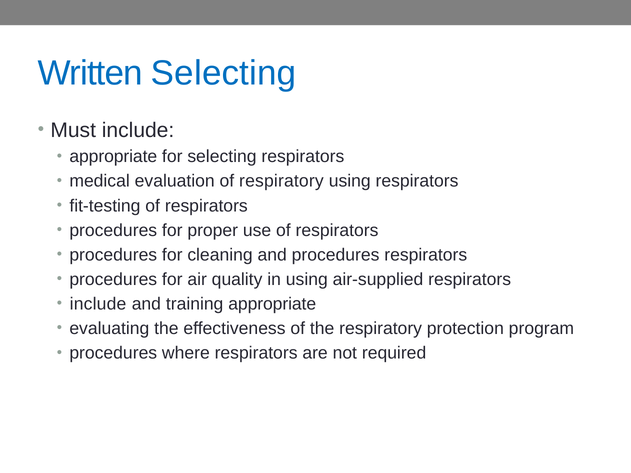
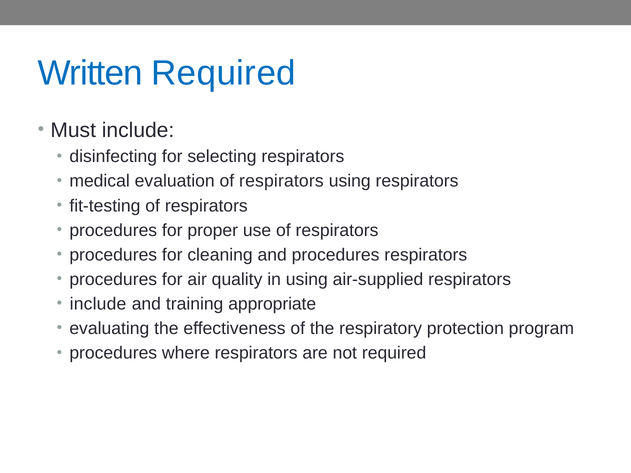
Written Selecting: Selecting -> Required (224, 73)
appropriate: appropriate -> disinfecting (113, 157)
evaluation of respiratory: respiratory -> respirators (281, 181)
